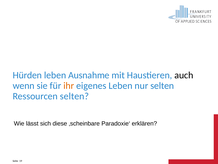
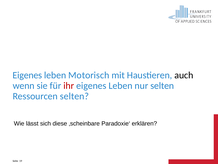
Hürden: Hürden -> Eigenes (27, 75)
Ausnahme: Ausnahme -> Motorisch (89, 75)
ihr colour: orange -> red (69, 85)
